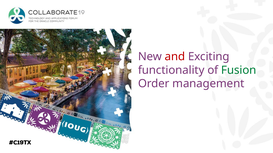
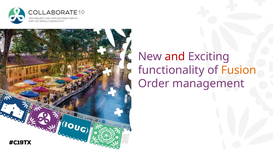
Fusion colour: green -> orange (239, 70)
